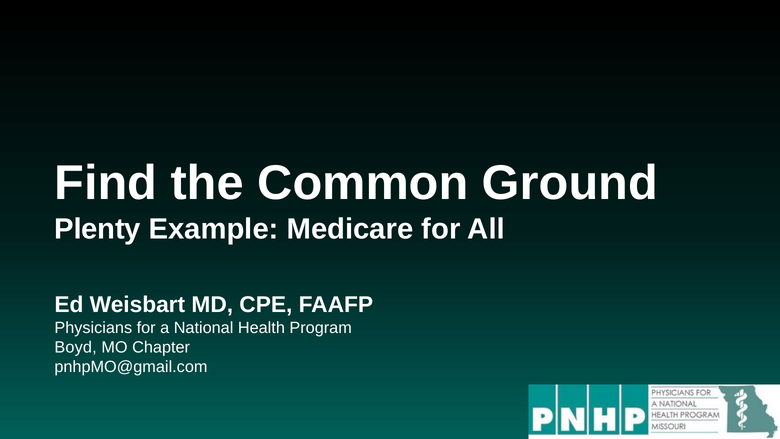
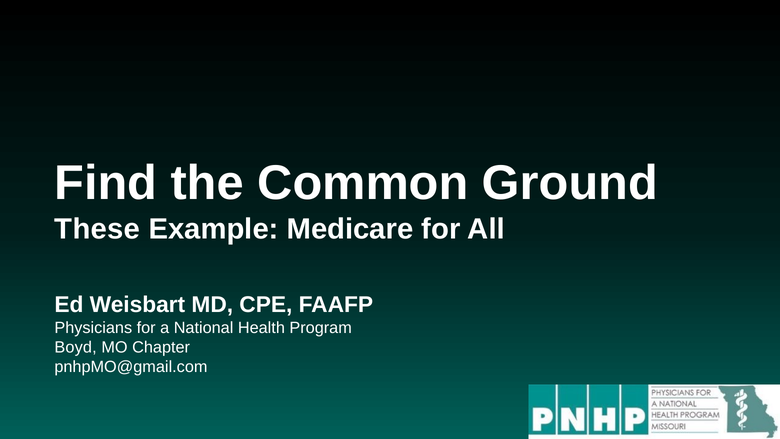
Plenty: Plenty -> These (97, 229)
